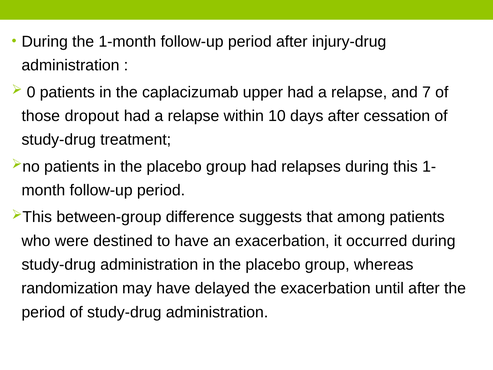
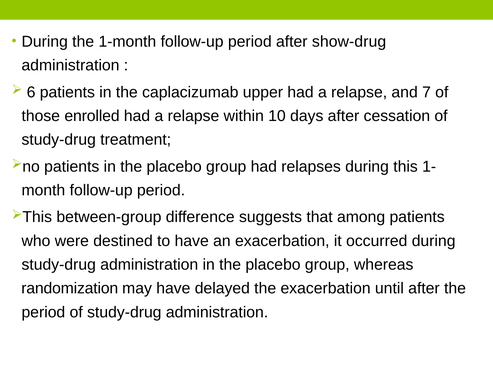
injury-drug: injury-drug -> show-drug (349, 42)
0: 0 -> 6 (31, 92)
dropout: dropout -> enrolled (92, 116)
